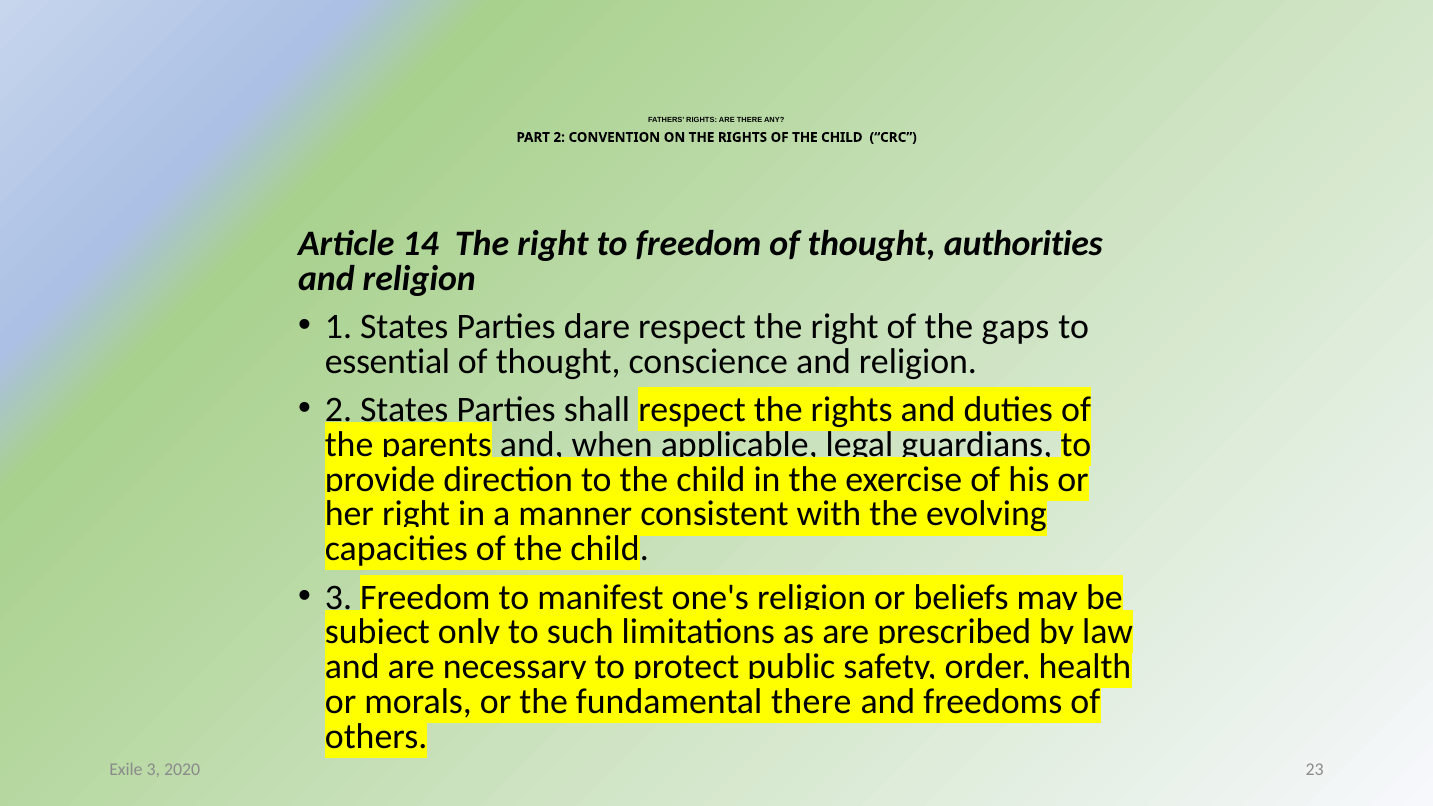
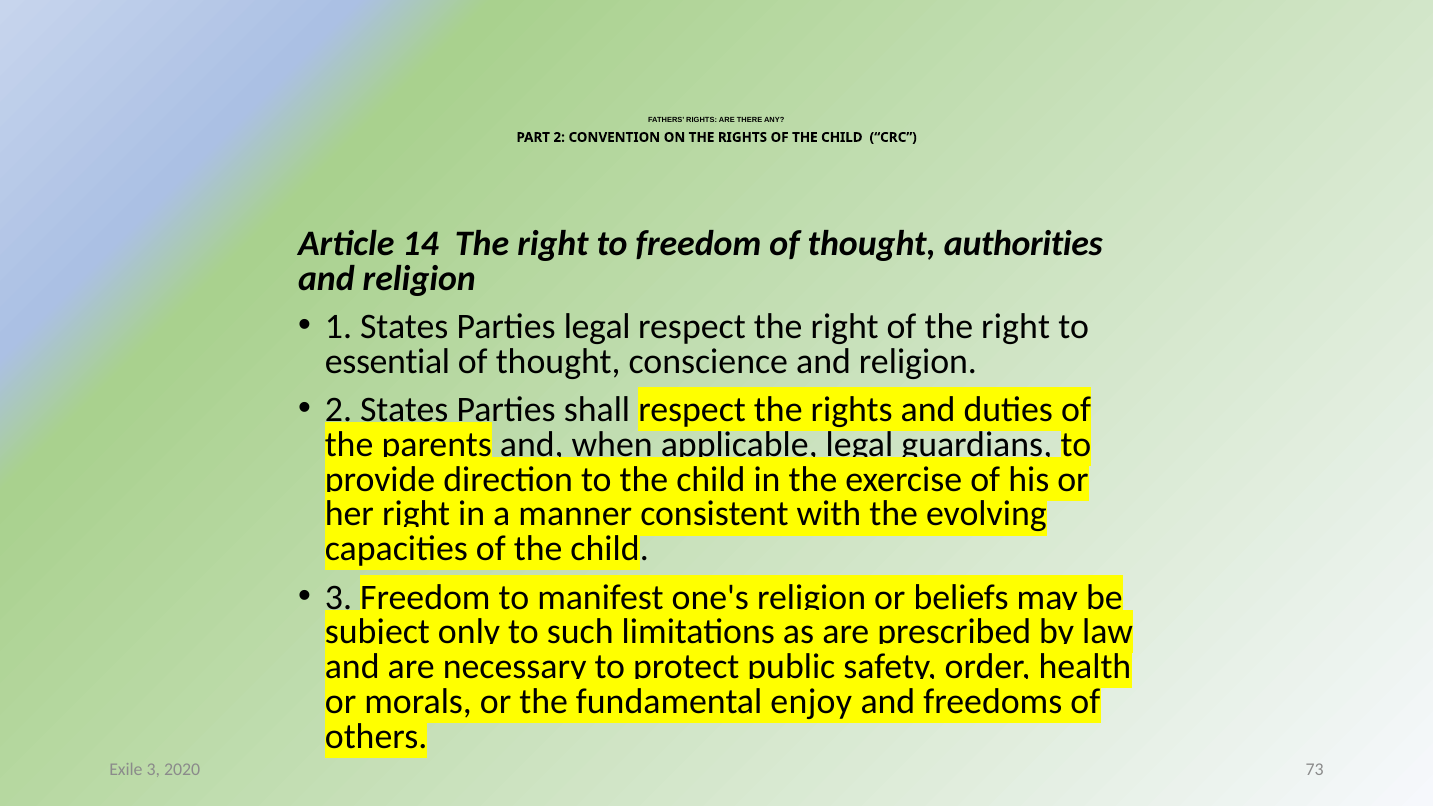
Parties dare: dare -> legal (597, 327)
of the gaps: gaps -> right (1016, 327)
fundamental there: there -> enjoy (811, 702)
23: 23 -> 73 (1315, 770)
